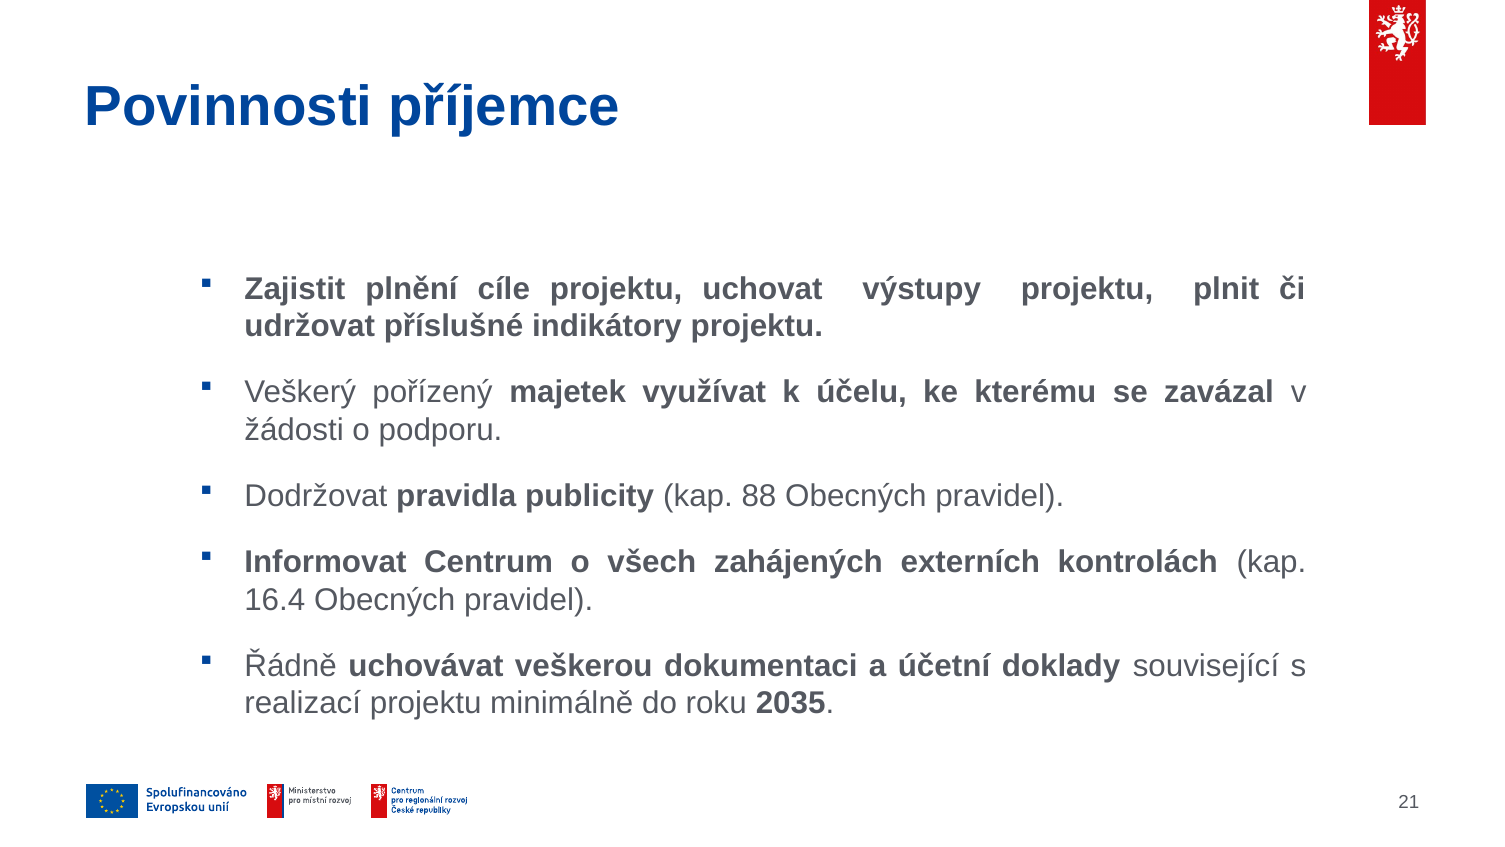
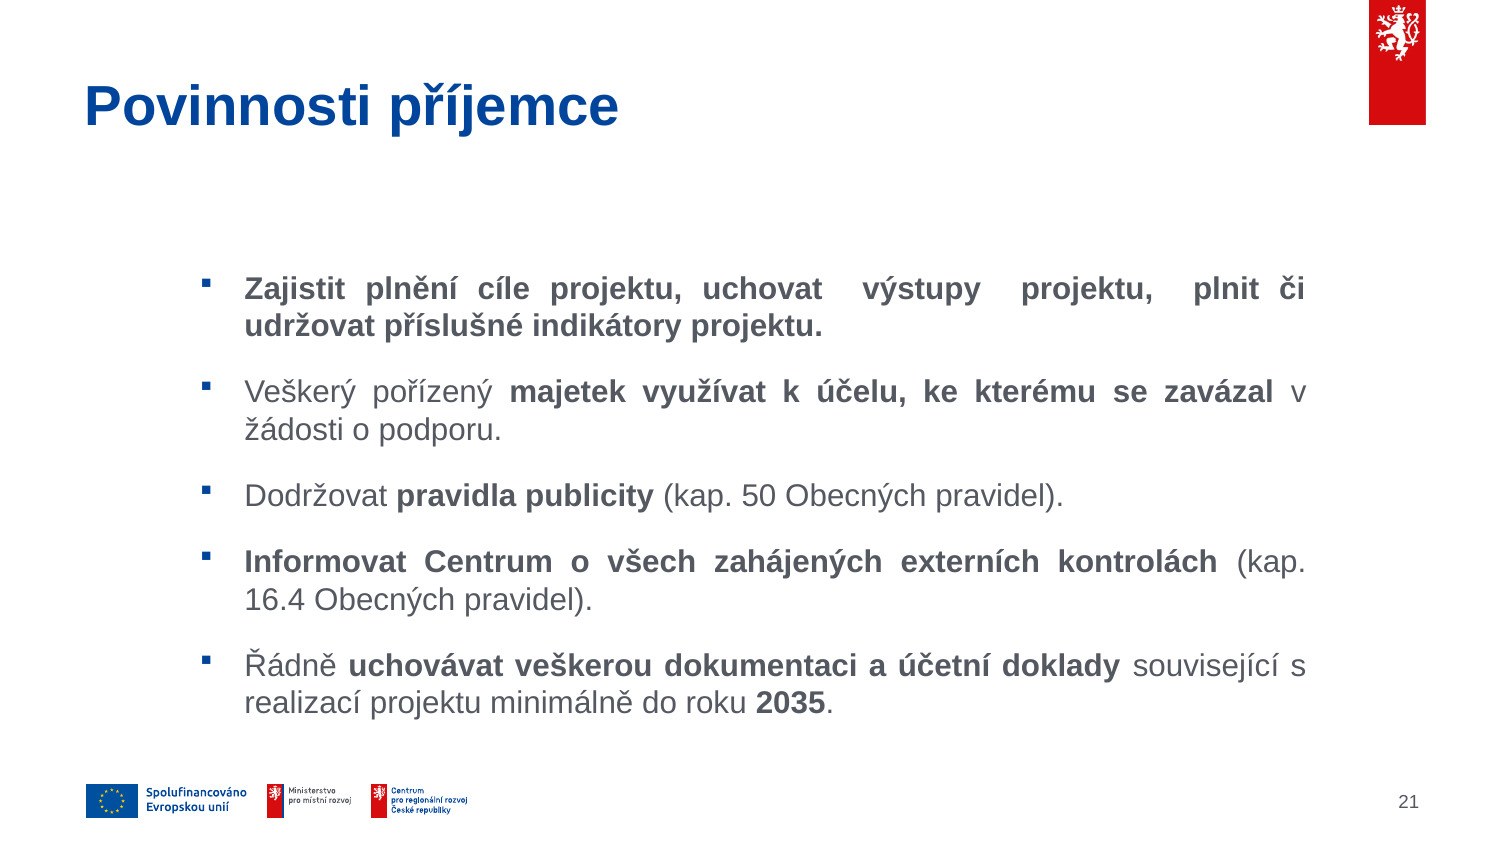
88: 88 -> 50 (759, 496)
